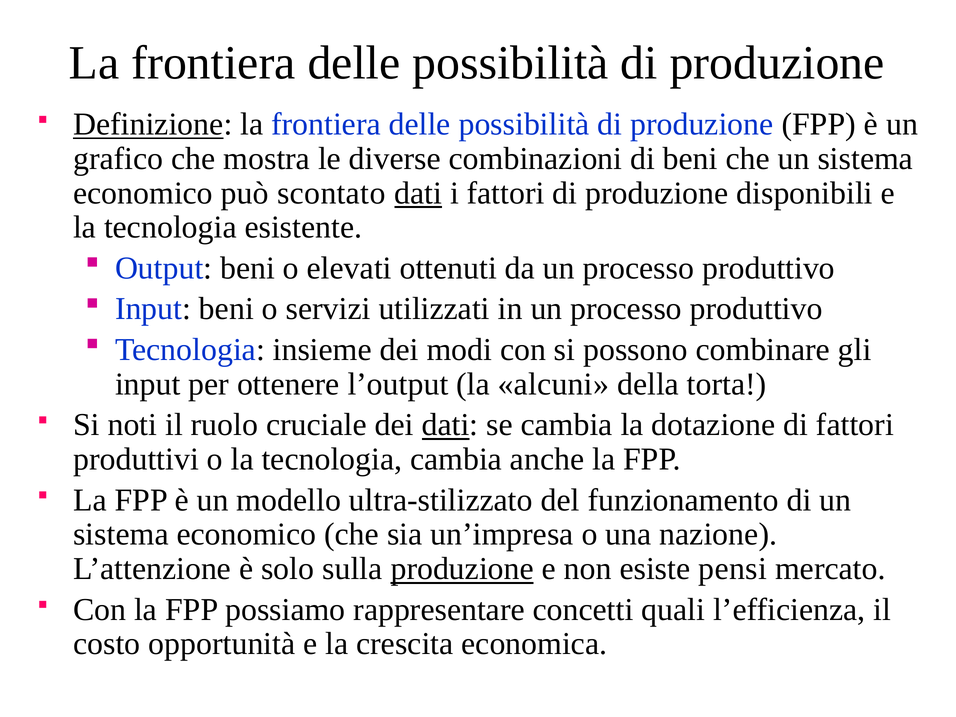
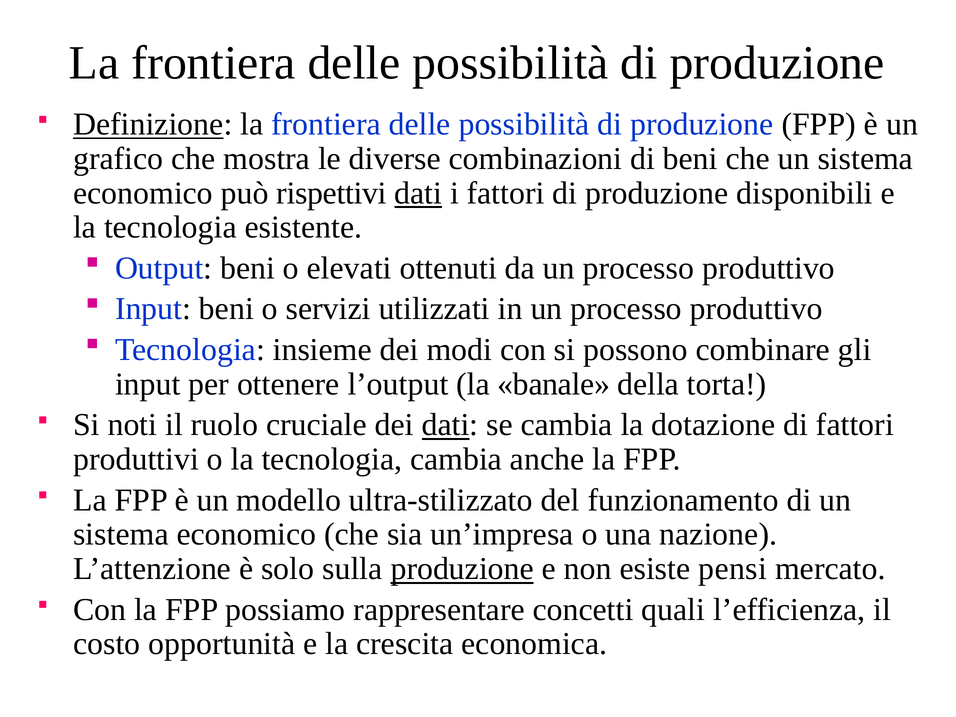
scontato: scontato -> rispettivi (332, 193)
alcuni: alcuni -> banale (554, 384)
